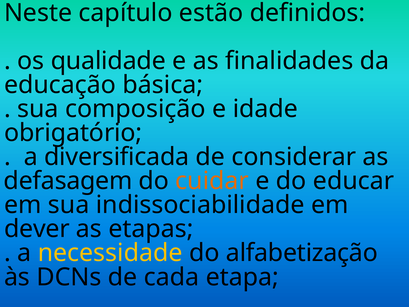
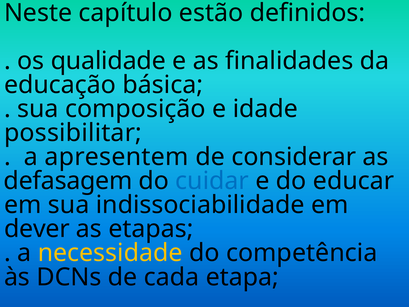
obrigatório: obrigatório -> possibilitar (73, 133)
diversificada: diversificada -> apresentem (116, 157)
cuidar colour: orange -> blue (212, 181)
alfabetização: alfabetização -> competência (302, 253)
